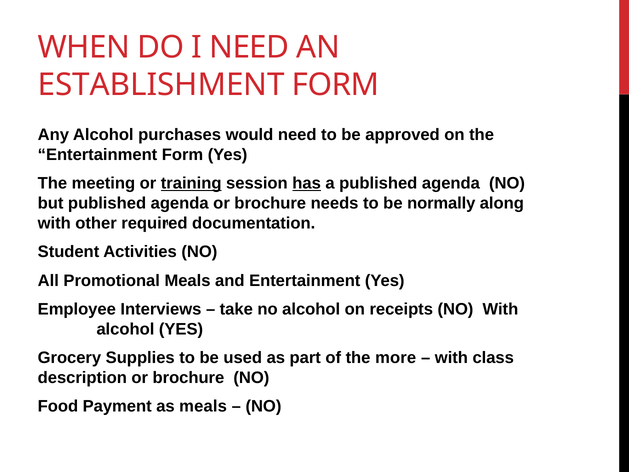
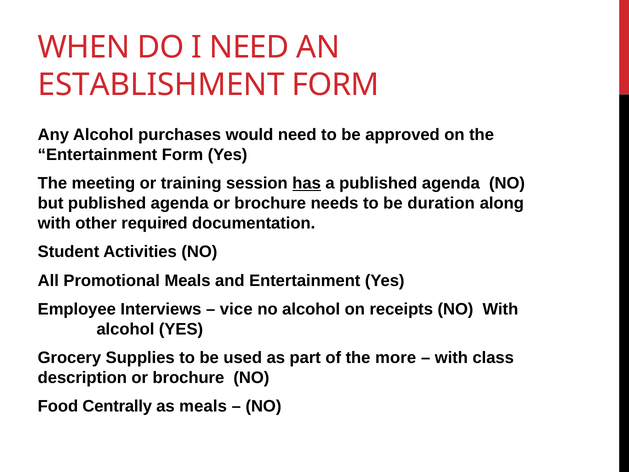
training underline: present -> none (191, 183)
normally: normally -> duration (441, 203)
take: take -> vice (236, 309)
Payment: Payment -> Centrally (117, 406)
